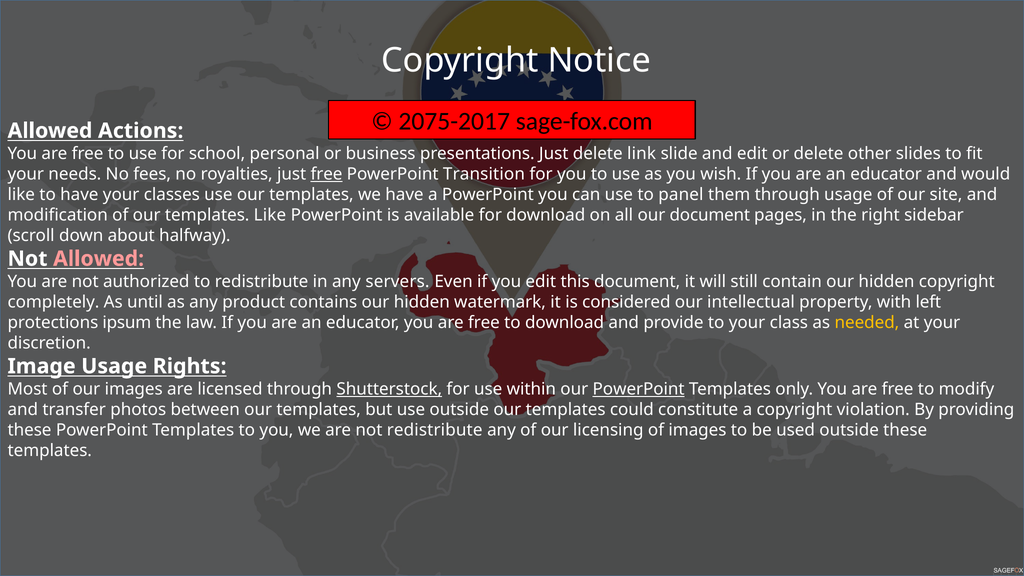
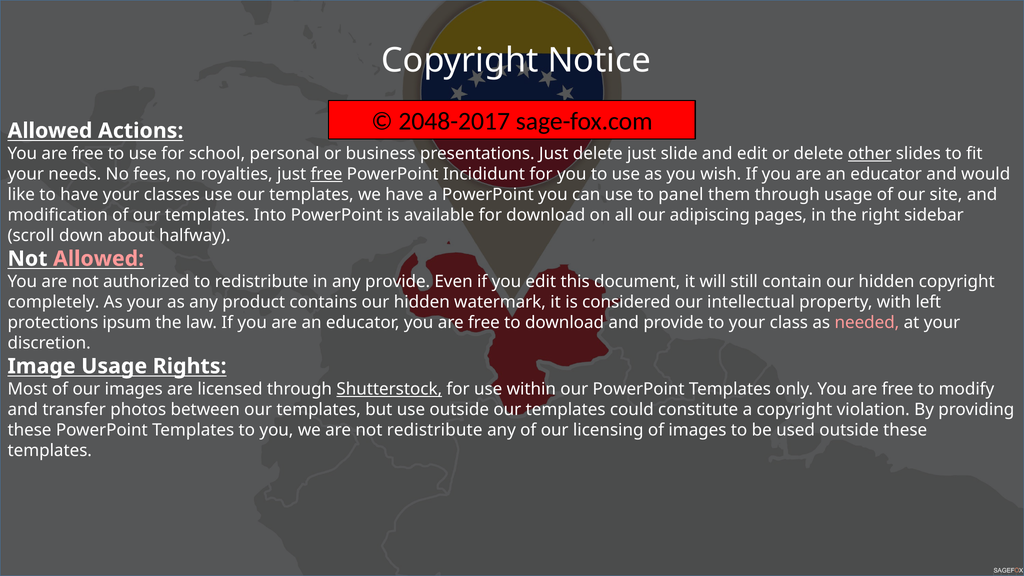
2075-2017: 2075-2017 -> 2048-2017 (454, 122)
delete link: link -> just (642, 154)
other underline: none -> present (870, 154)
Transition: Transition -> Incididunt (484, 174)
templates Like: Like -> Into (270, 215)
our document: document -> adipiscing (710, 215)
any servers: servers -> provide (398, 281)
As until: until -> your (145, 302)
needed colour: yellow -> pink (867, 322)
PowerPoint underline: present -> none (639, 389)
